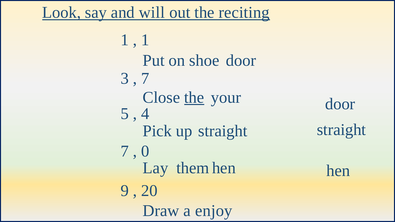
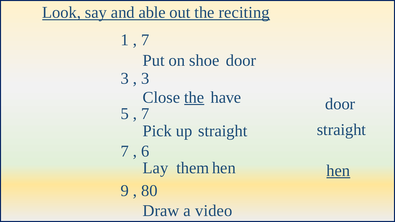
will: will -> able (152, 12)
1: 1 -> 7 (145, 40)
7: 7 -> 3 (145, 79)
your: your -> have (226, 97)
4: 4 -> 7 (145, 114)
0: 0 -> 6 (145, 151)
hen underline: none -> present (338, 171)
20: 20 -> 80 (149, 191)
enjoy: enjoy -> video (214, 211)
